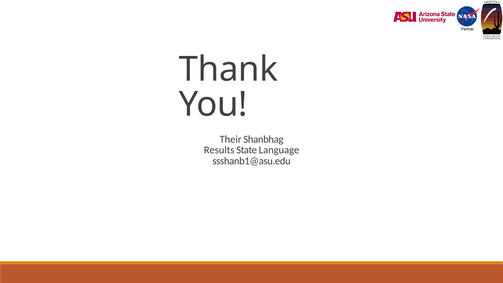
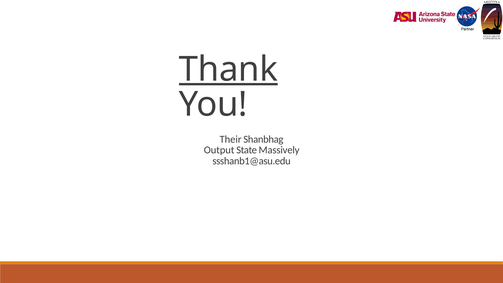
Thank underline: none -> present (228, 69)
Results: Results -> Output (219, 150)
Language: Language -> Massively (279, 150)
